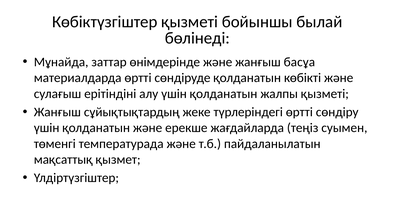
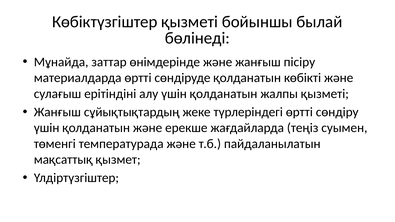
басұа: басұа -> пісіру (299, 62)
